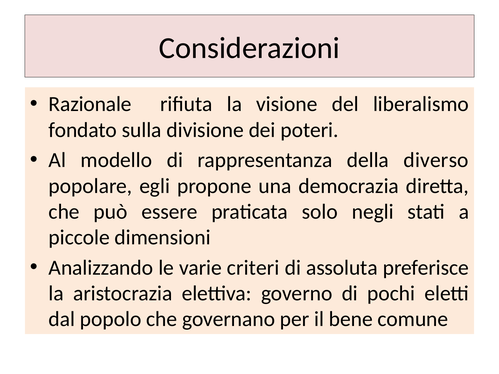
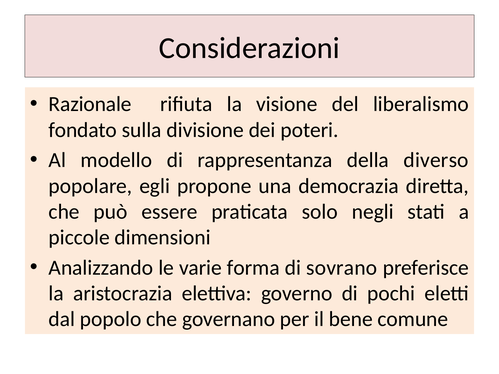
criteri: criteri -> forma (253, 268)
assoluta: assoluta -> sovrano (342, 268)
